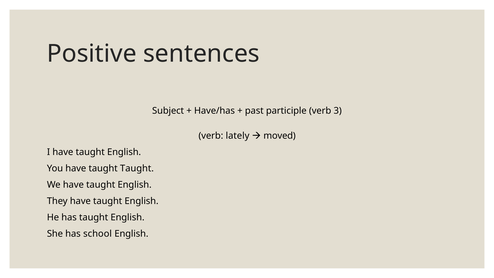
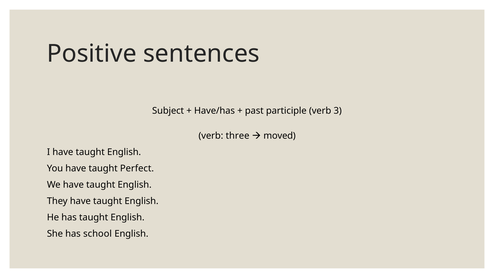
lately: lately -> three (238, 136)
taught Taught: Taught -> Perfect (137, 168)
